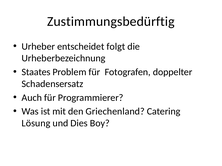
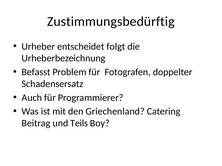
Staates: Staates -> Befasst (36, 72)
Lösung: Lösung -> Beitrag (36, 124)
Dies: Dies -> Teils (79, 124)
